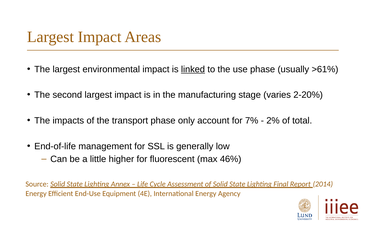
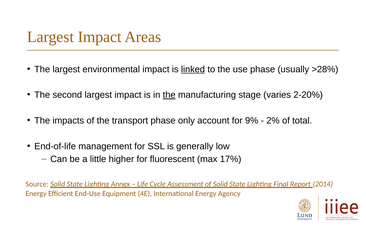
>61%: >61% -> >28% (325, 69)
the underline: none -> present (169, 95)
7%: 7% -> 9% (252, 120)
46%: 46% -> 17% (231, 159)
